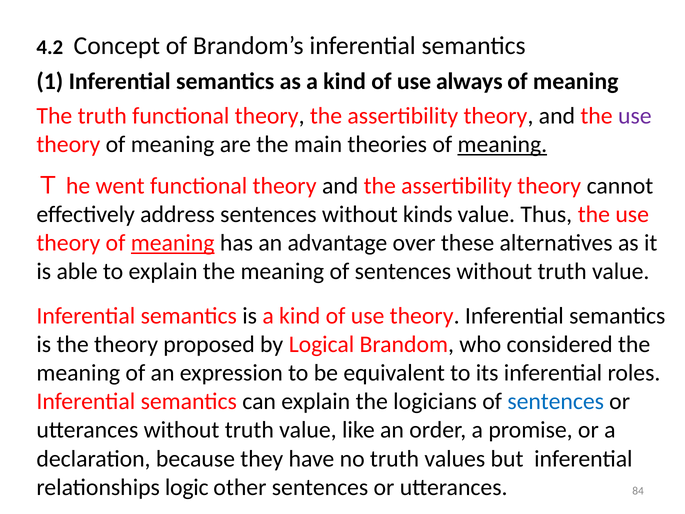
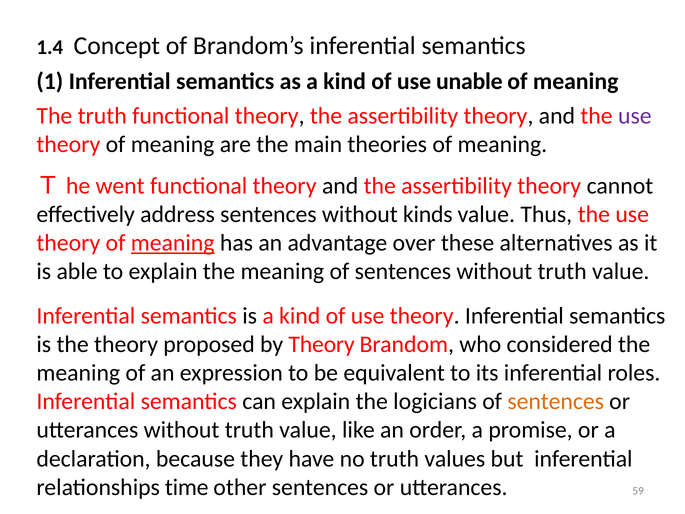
4.2: 4.2 -> 1.4 (50, 47)
always: always -> unable (469, 81)
meaning underline: present -> none (502, 144)
by Logical: Logical -> Theory (322, 344)
sentences colour: blue -> orange (556, 401)
logic: logic -> time (187, 487)
84: 84 -> 59 (638, 491)
